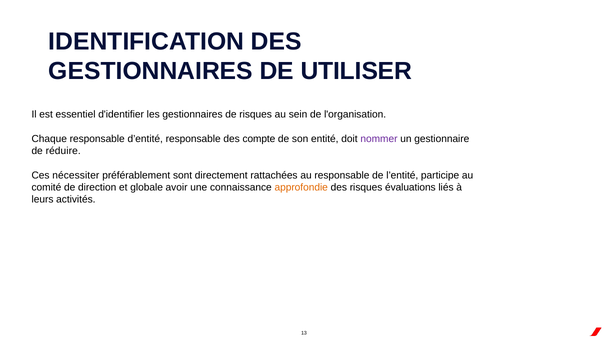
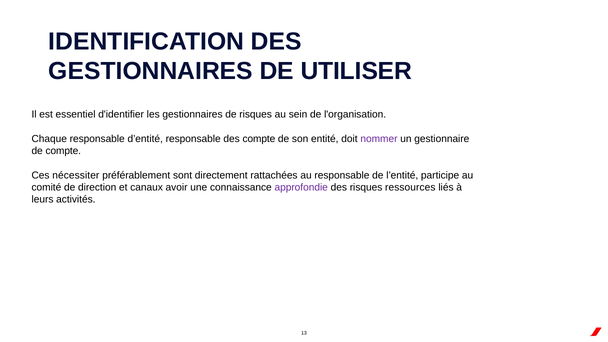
de réduire: réduire -> compte (63, 151)
globale: globale -> canaux (147, 187)
approfondie colour: orange -> purple (301, 187)
évaluations: évaluations -> ressources (410, 187)
